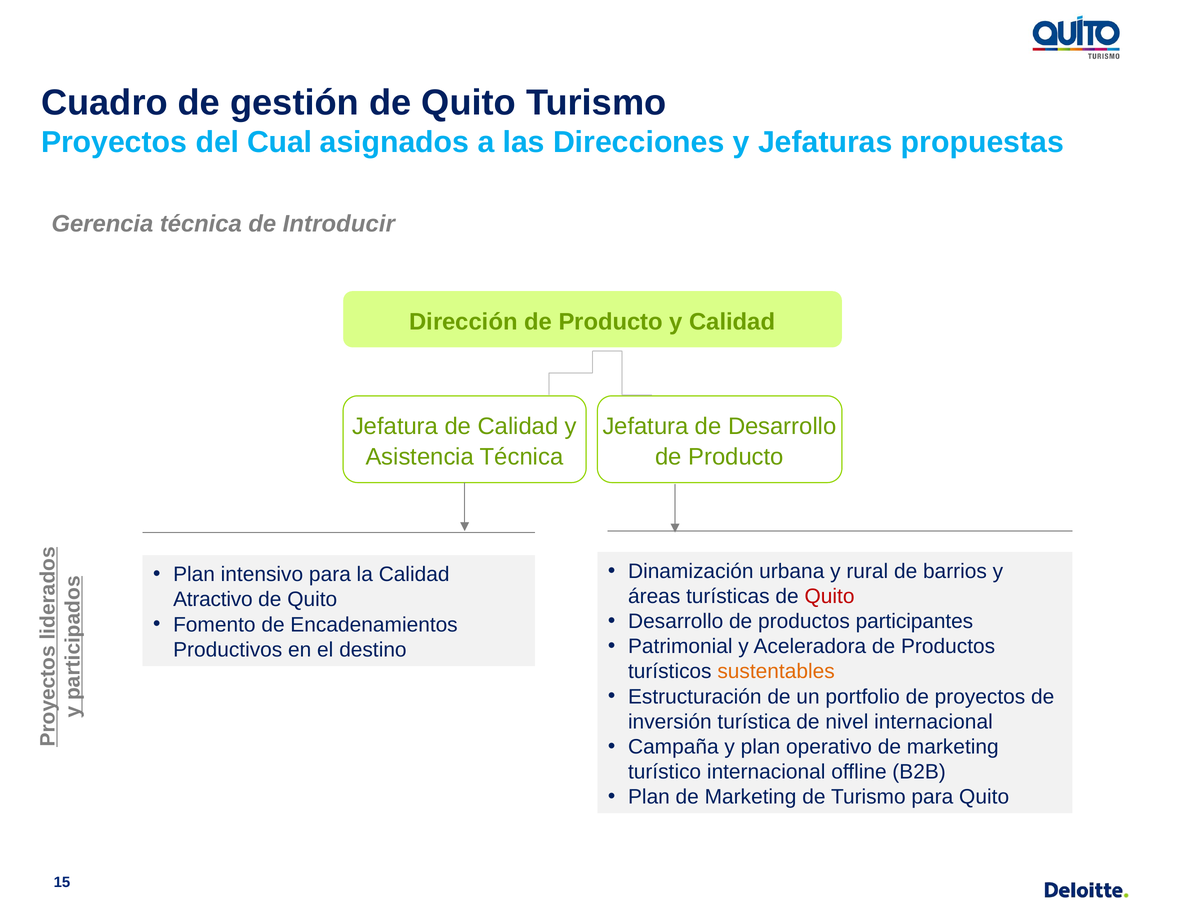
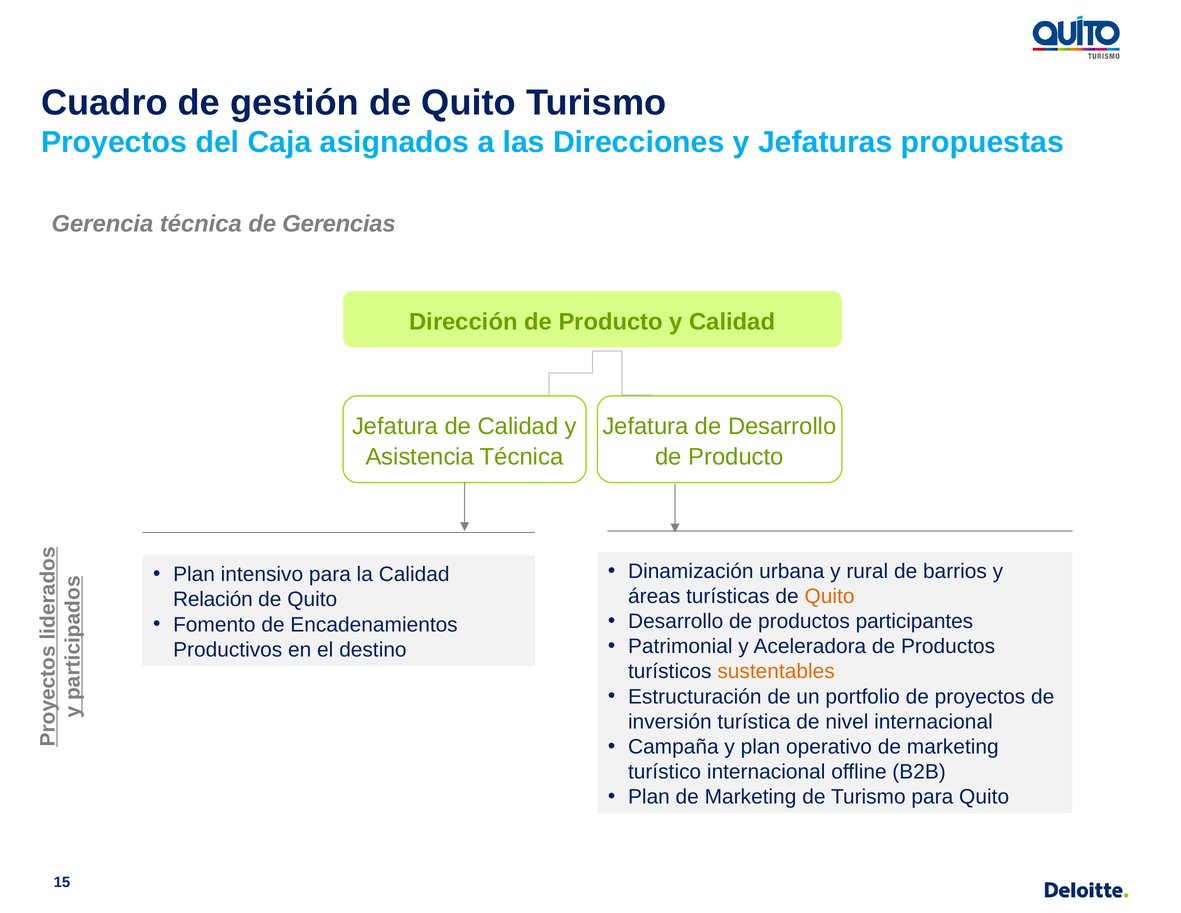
Cual: Cual -> Caja (279, 142)
Introducir: Introducir -> Gerencias (339, 224)
Quito colour: red -> orange (830, 596)
Atractivo: Atractivo -> Relación (213, 599)
